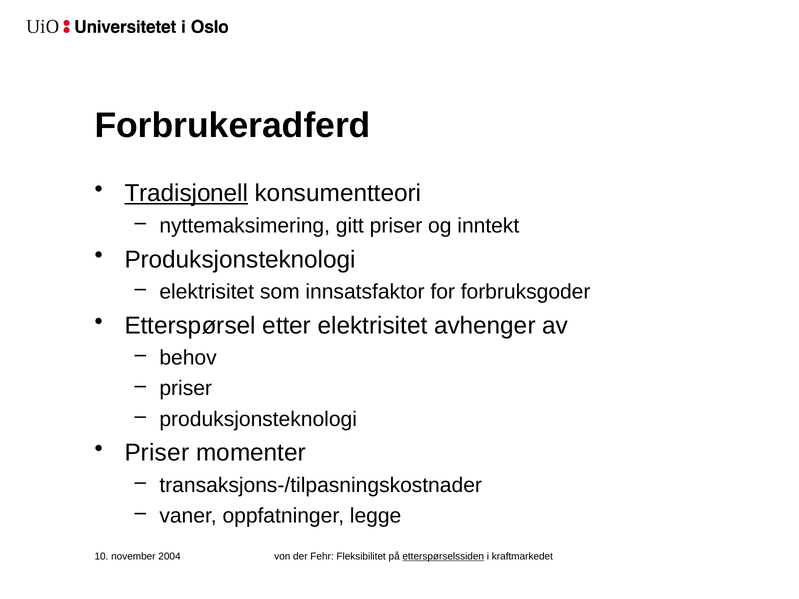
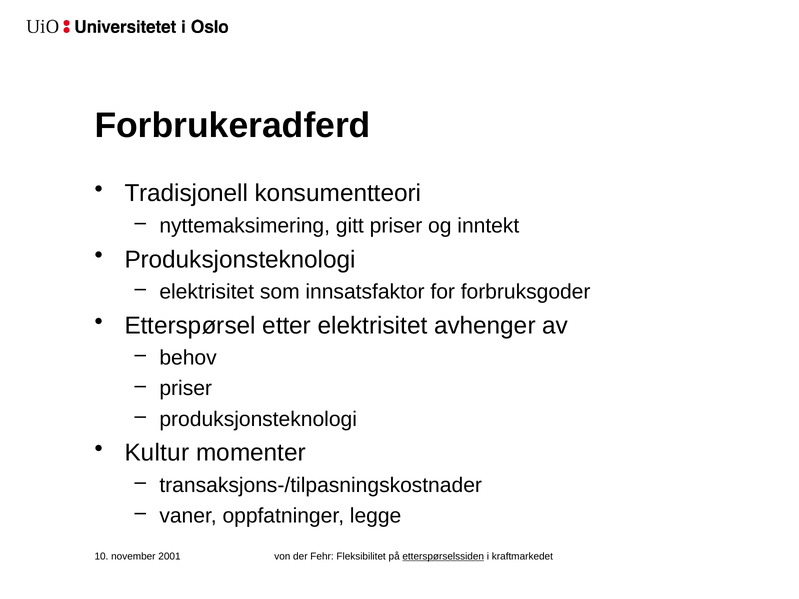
Tradisjonell underline: present -> none (186, 193)
Priser: Priser -> Kultur (157, 453)
2004: 2004 -> 2001 (169, 557)
